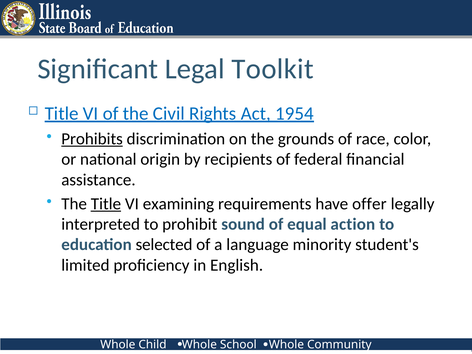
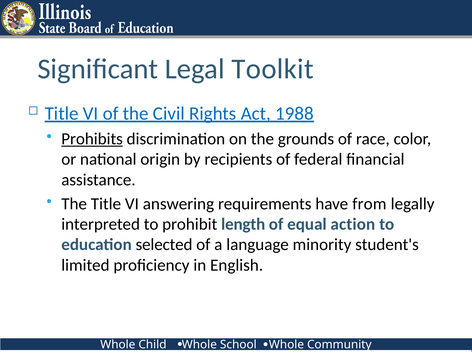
1954: 1954 -> 1988 (295, 113)
Title underline: present -> none (106, 204)
examining: examining -> answering (178, 204)
offer: offer -> from (369, 204)
sound: sound -> length (243, 224)
